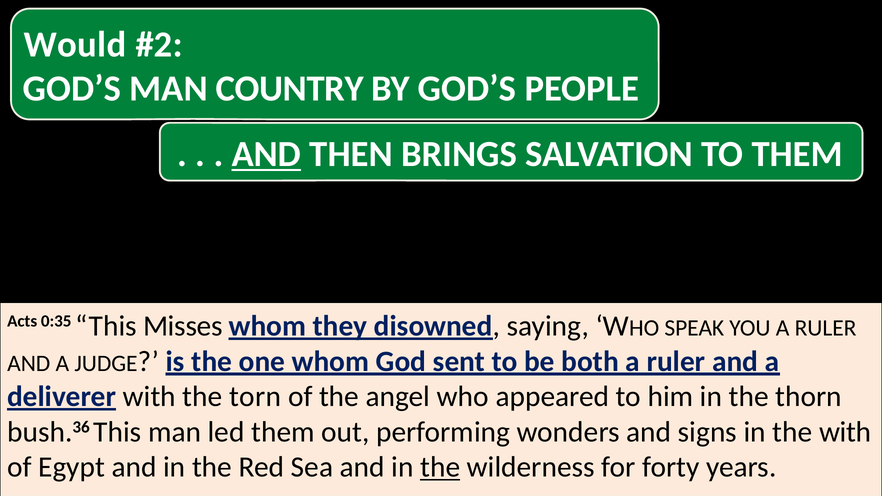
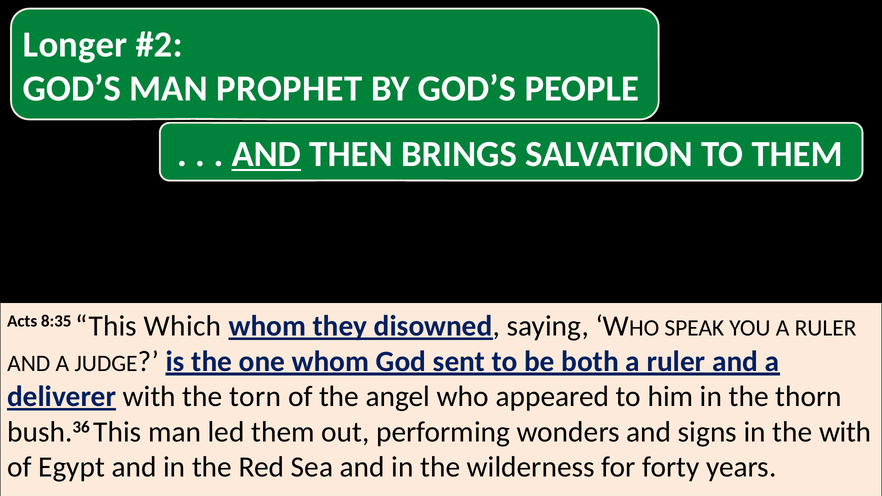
Would: Would -> Longer (75, 45)
COUNTRY: COUNTRY -> PROPHET (289, 89)
0:35: 0:35 -> 8:35 (56, 321)
Misses: Misses -> Which (183, 326)
the underline: present -> none (440, 467)
